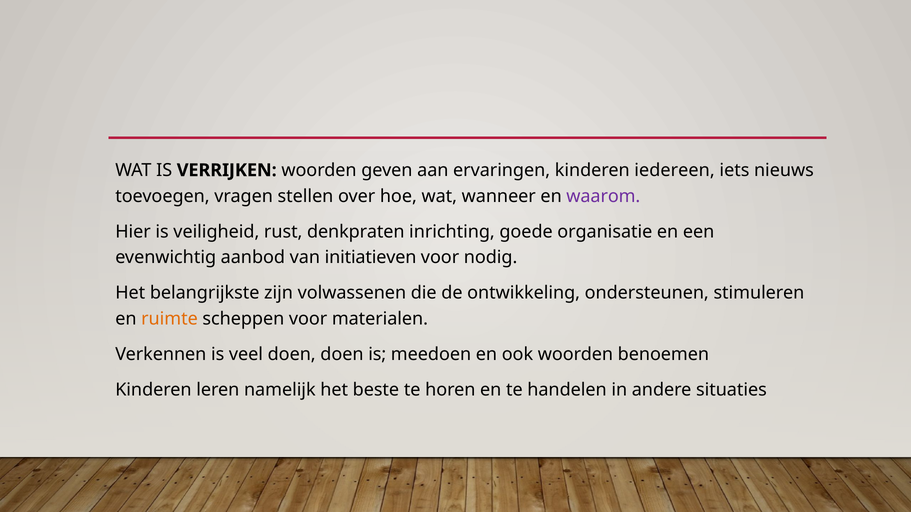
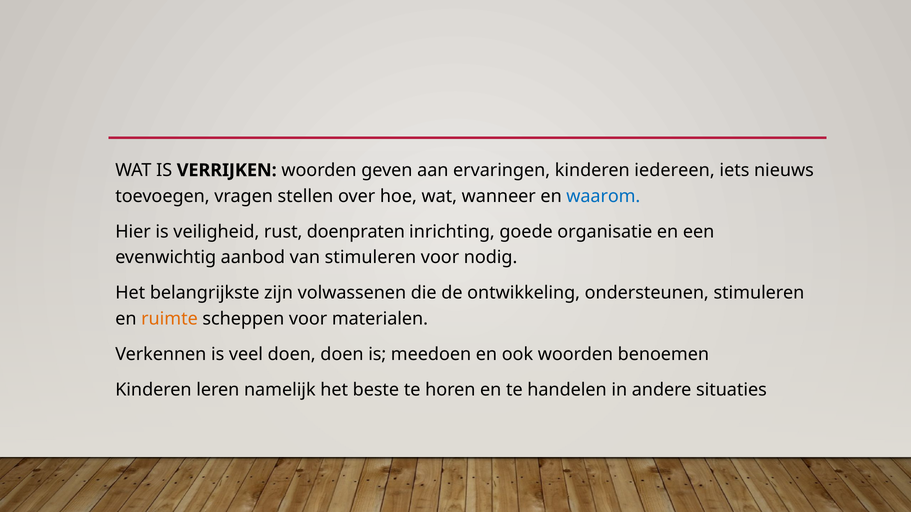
waarom colour: purple -> blue (603, 196)
denkpraten: denkpraten -> doenpraten (356, 232)
van initiatieven: initiatieven -> stimuleren (370, 258)
